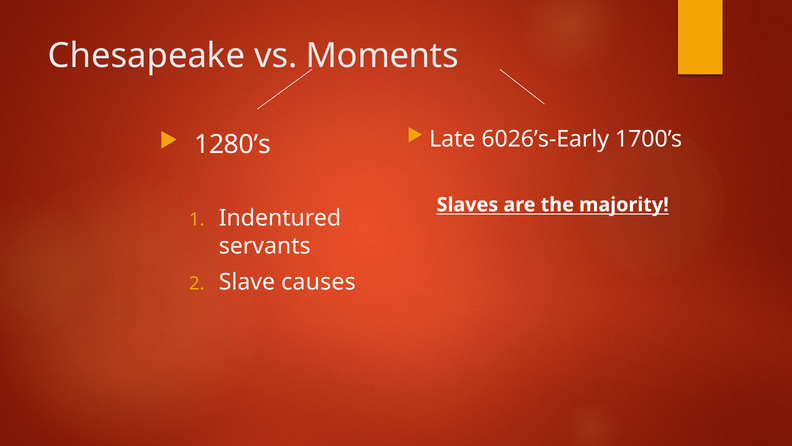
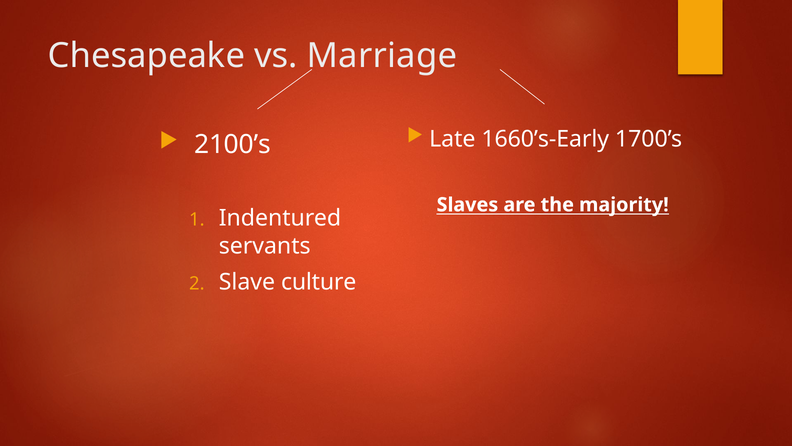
Moments: Moments -> Marriage (382, 56)
6026’s-Early: 6026’s-Early -> 1660’s-Early (545, 139)
1280’s: 1280’s -> 2100’s (233, 144)
causes: causes -> culture (319, 282)
